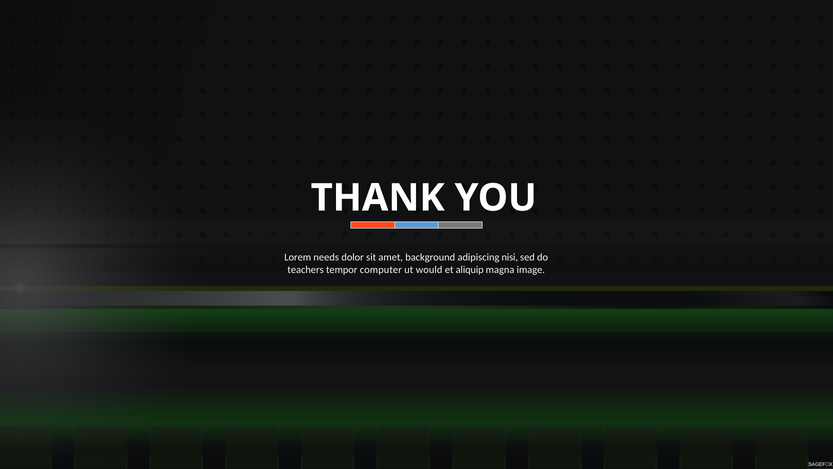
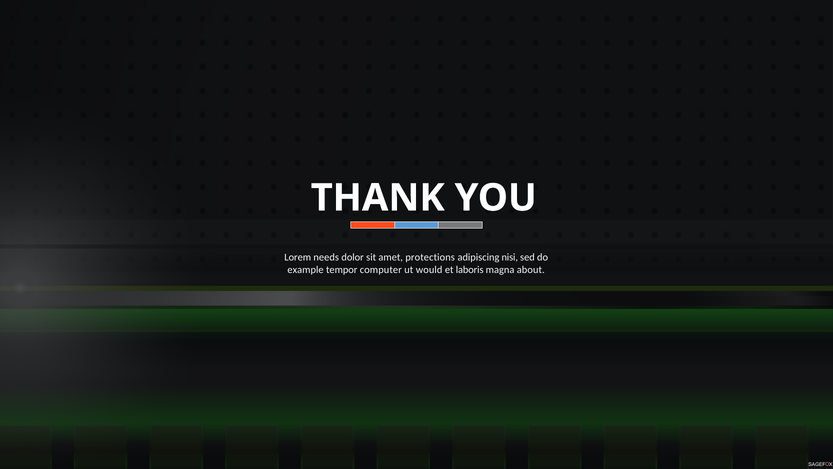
background: background -> protections (430, 257)
teachers: teachers -> example (306, 270)
aliquip: aliquip -> laboris (470, 270)
image: image -> about (531, 270)
